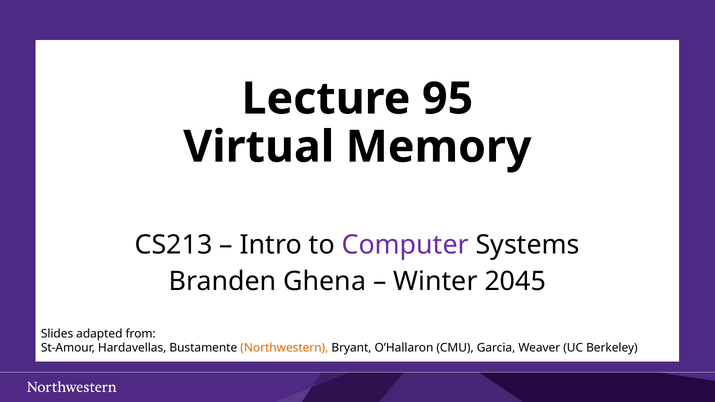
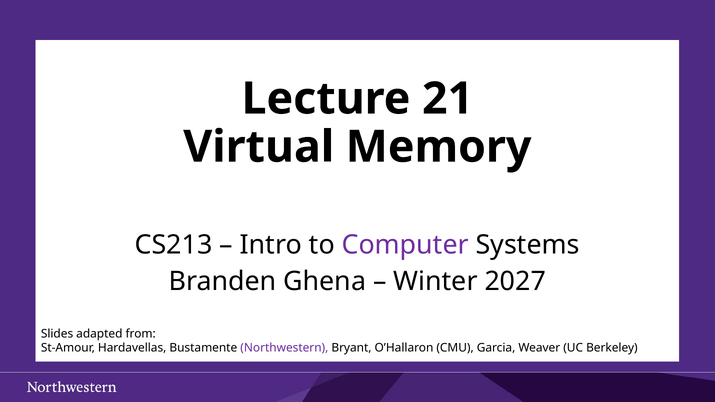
95: 95 -> 21 (448, 99)
2045: 2045 -> 2027 (515, 281)
Northwestern colour: orange -> purple (284, 348)
